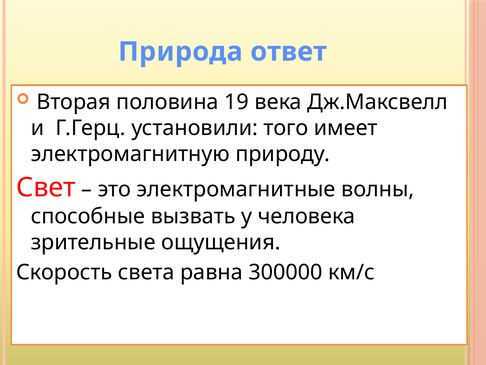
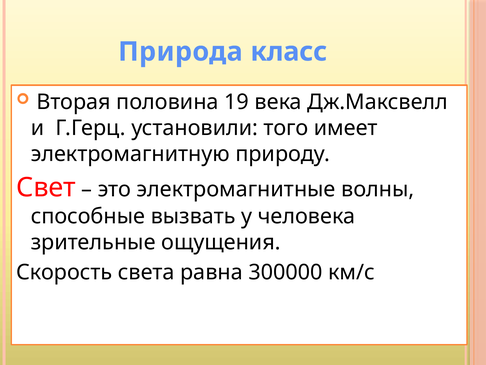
ответ: ответ -> класс (289, 52)
